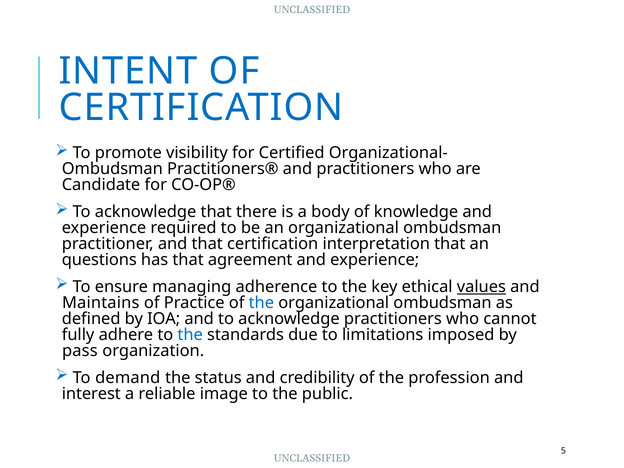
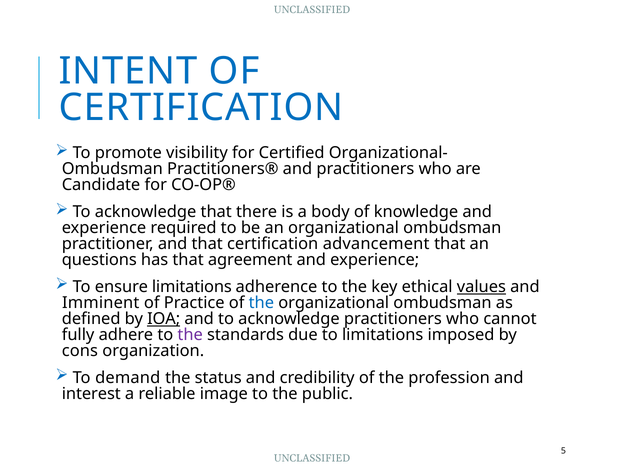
interpretation: interpretation -> advancement (376, 244)
ensure managing: managing -> limitations (192, 287)
Maintains: Maintains -> Imminent (101, 303)
IOA underline: none -> present (164, 319)
the colour: blue -> purple (190, 335)
pass: pass -> cons (80, 351)
